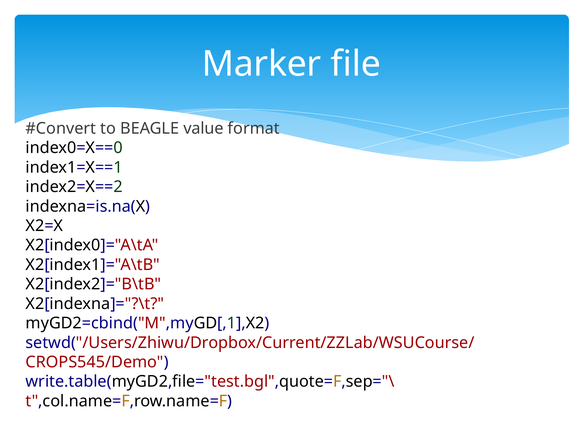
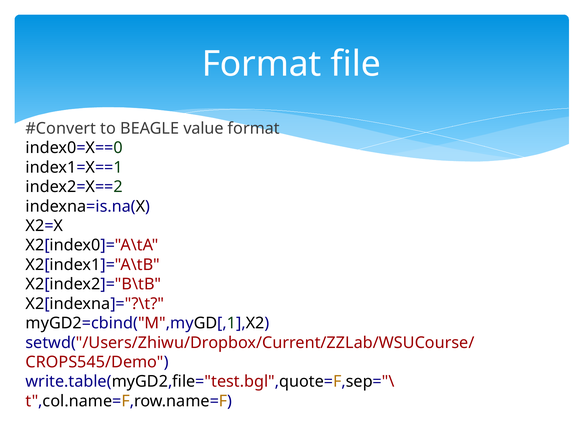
Marker: Marker -> Format (262, 64)
